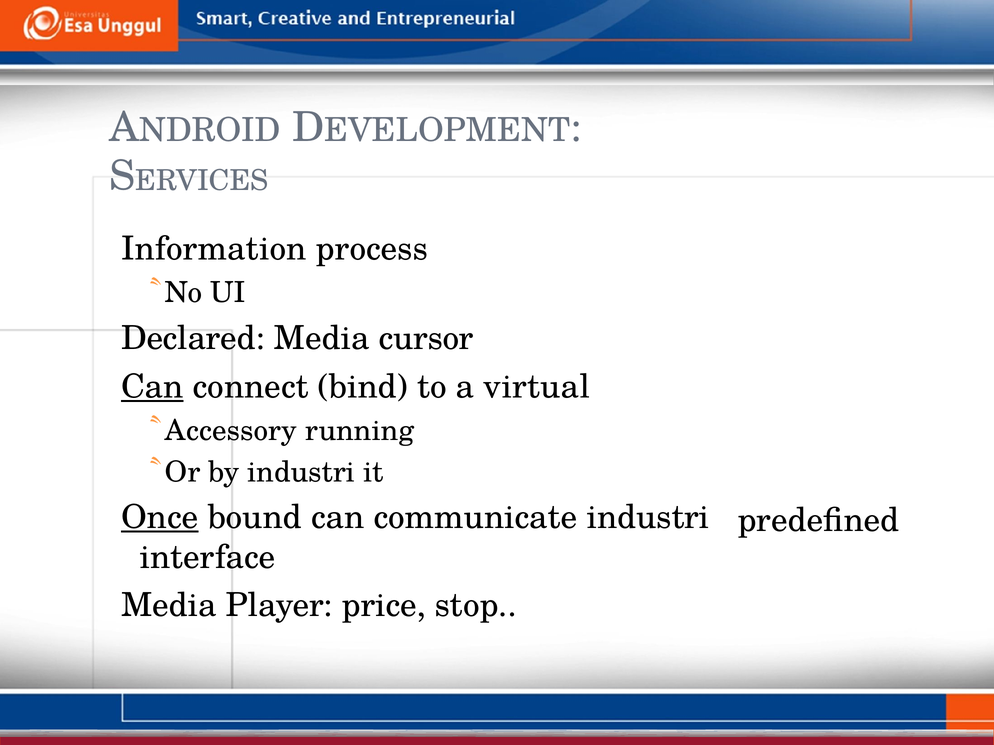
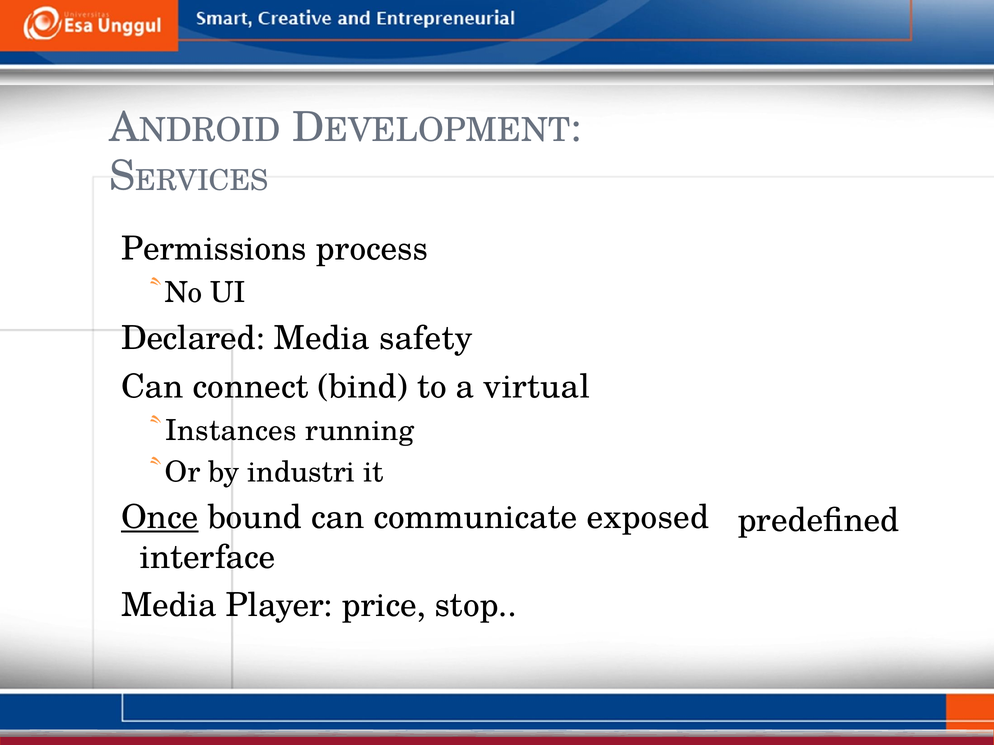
Information: Information -> Permissions (214, 249)
cursor: cursor -> safety (426, 339)
Can underline: present -> none (152, 387)
Accessory: Accessory -> Instances (231, 431)
communicate industri: industri -> exposed (648, 518)
